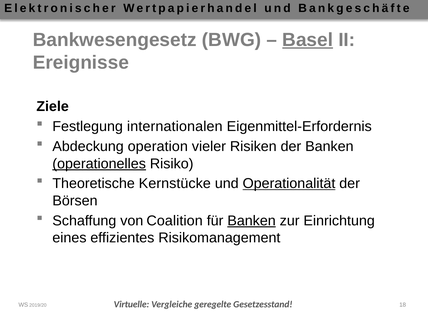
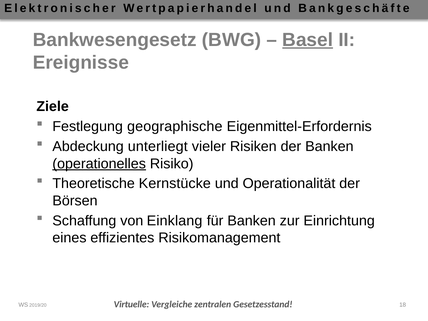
internationalen: internationalen -> geographische (175, 127)
operation: operation -> unterliegt (158, 147)
Operationalität underline: present -> none (289, 184)
Coalition: Coalition -> Einklang (175, 221)
Banken underline: present -> none (252, 221)
geregelte: geregelte -> zentralen (213, 305)
